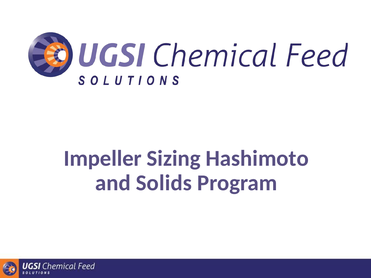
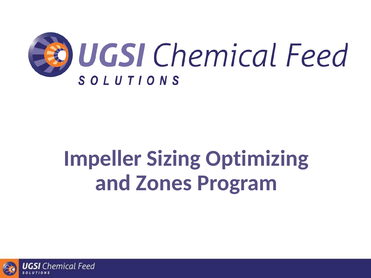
Hashimoto: Hashimoto -> Optimizing (257, 158)
Solids: Solids -> Zones (164, 183)
